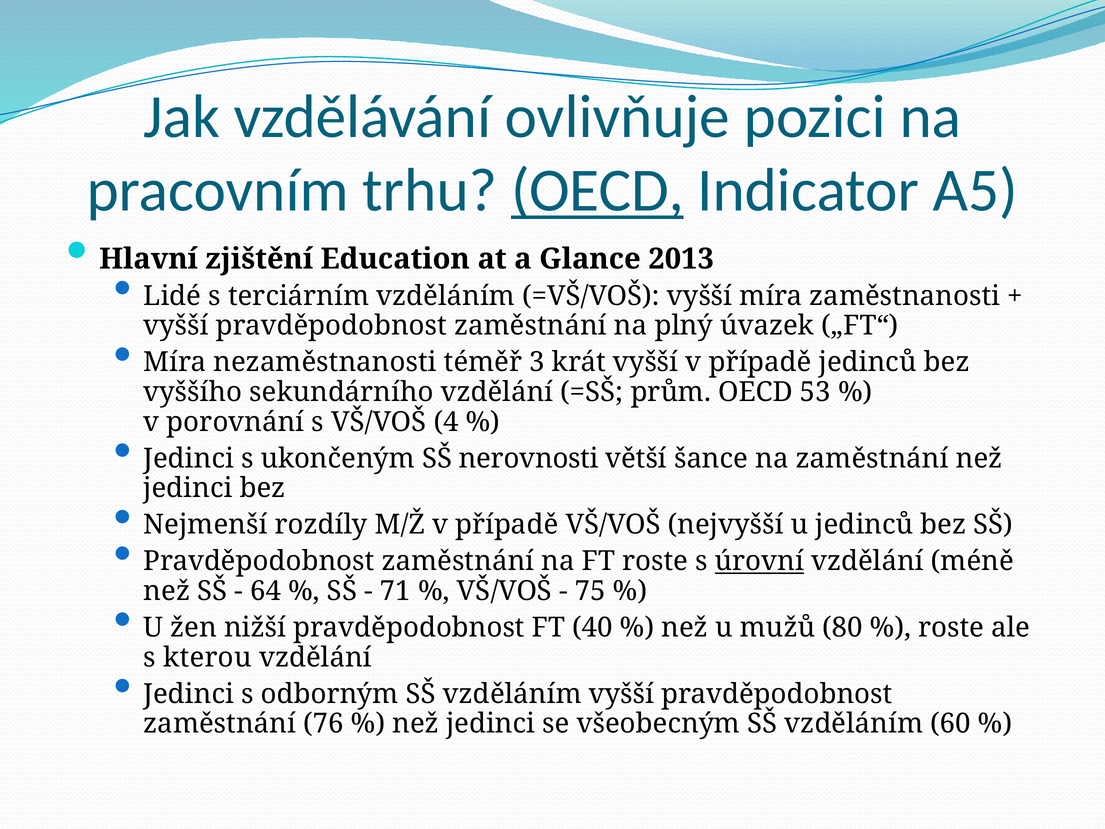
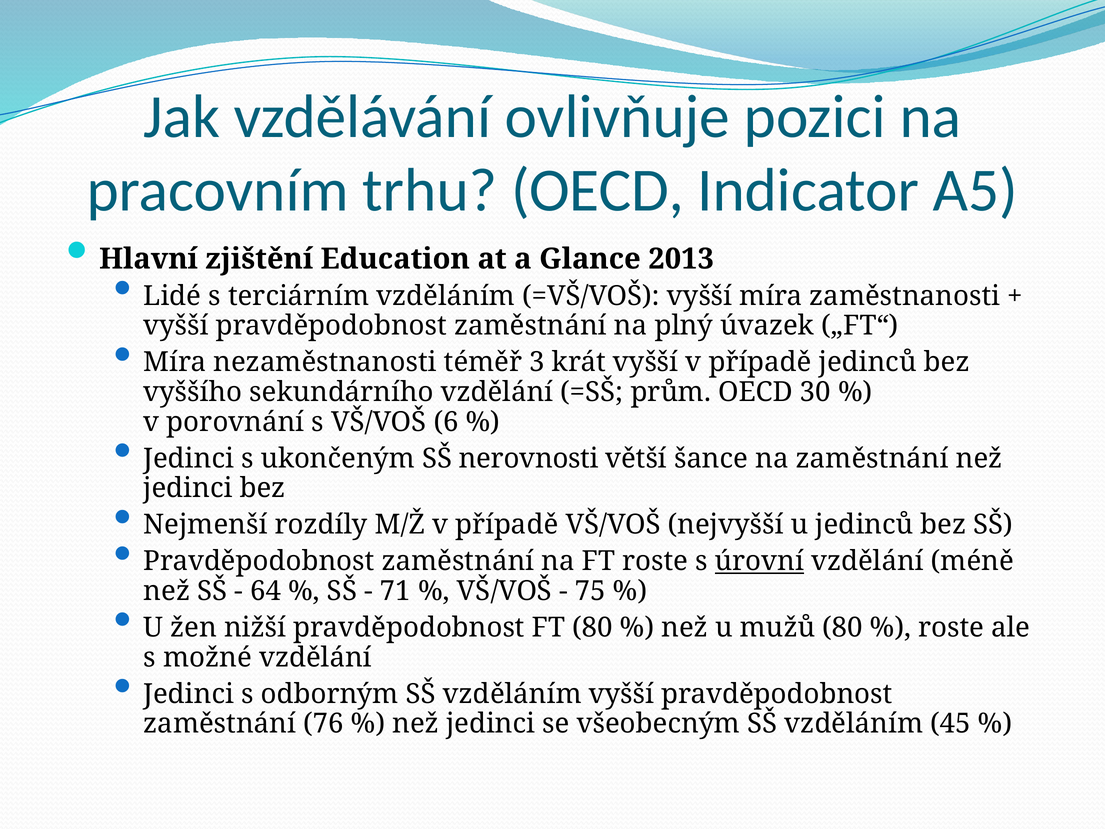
OECD underline: present -> none (597, 191)
53: 53 -> 30 (815, 392)
4: 4 -> 6 (446, 422)
FT 40: 40 -> 80 (593, 627)
kterou: kterou -> možné (207, 657)
60: 60 -> 45 (950, 724)
